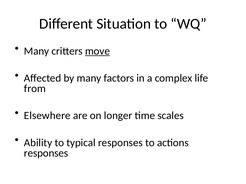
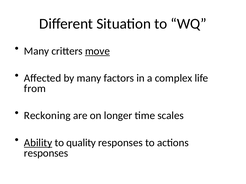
Elsewhere: Elsewhere -> Reckoning (47, 116)
Ability underline: none -> present (38, 143)
typical: typical -> quality (81, 143)
